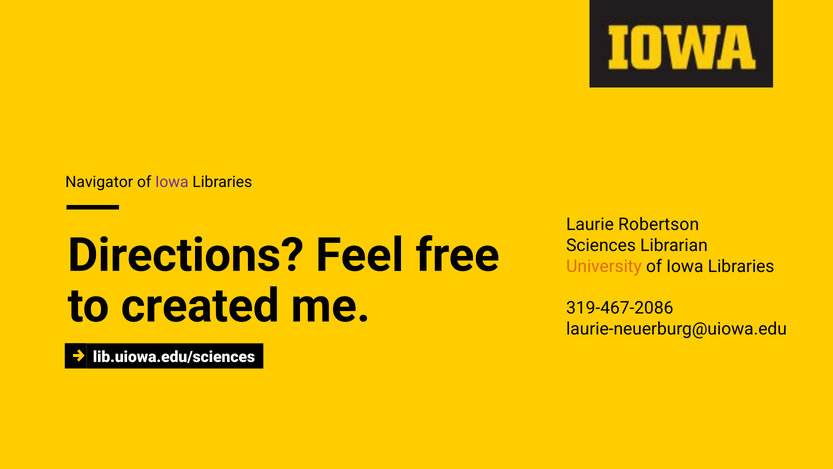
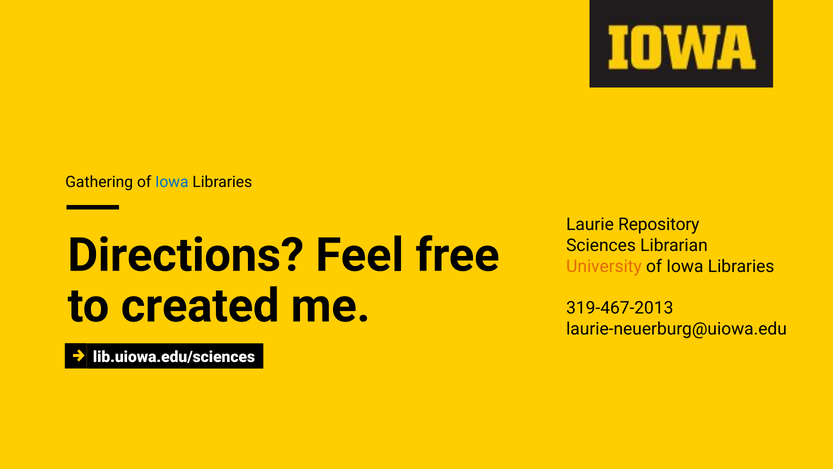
Navigator: Navigator -> Gathering (99, 182)
Iowa colour: purple -> blue (172, 182)
Robertson: Robertson -> Repository (659, 224)
319-467-2086: 319-467-2086 -> 319-467-2013 (620, 308)
